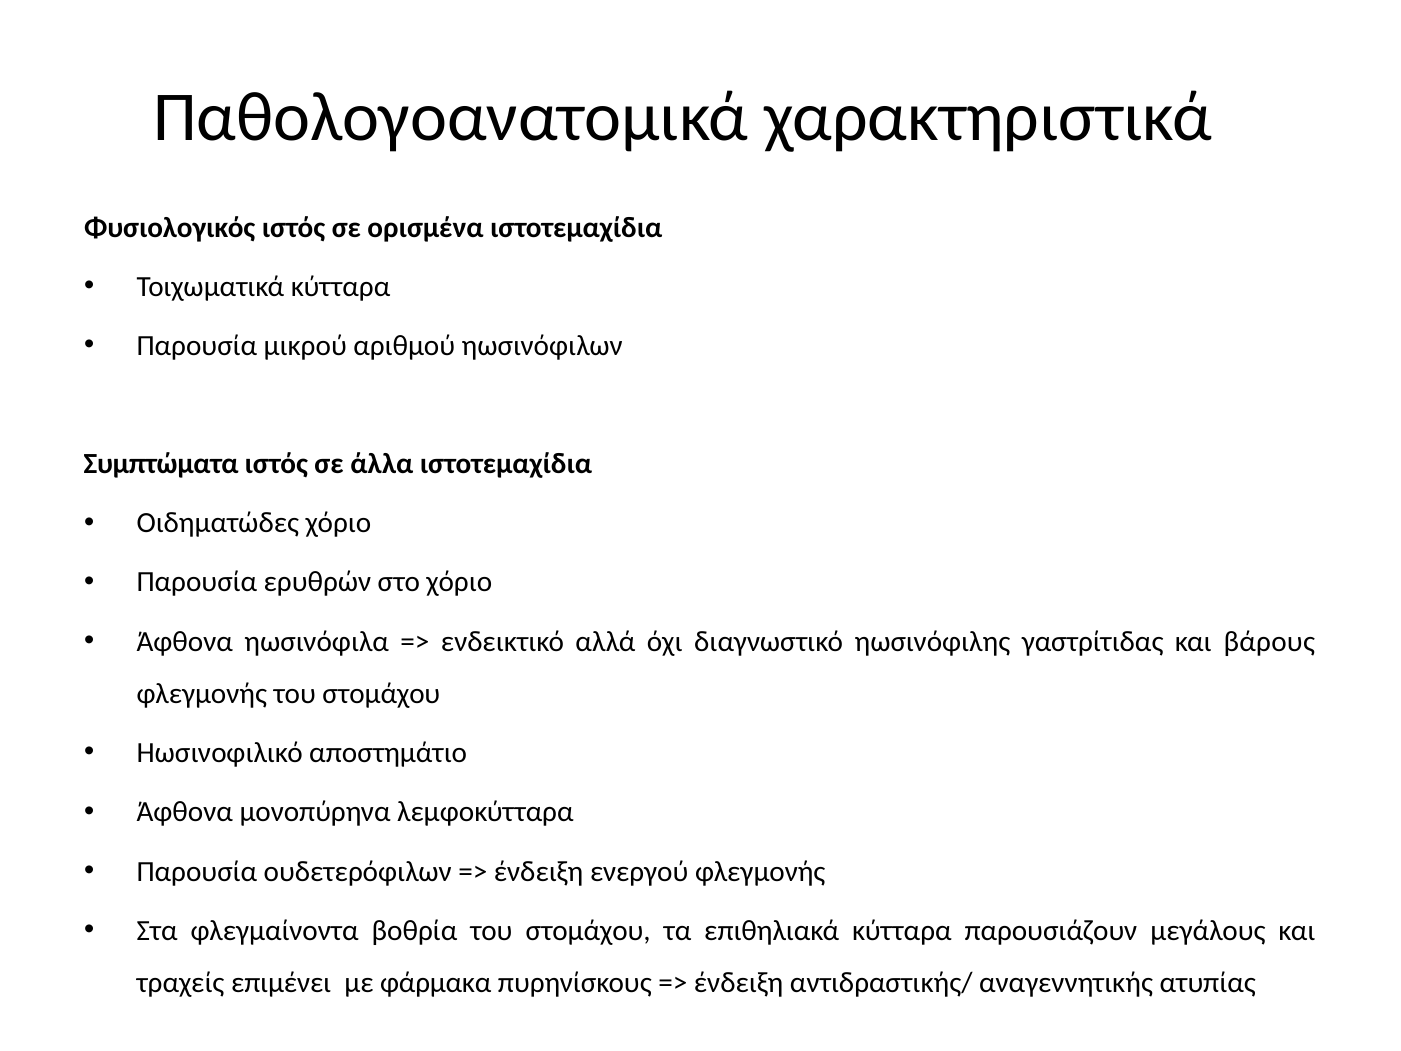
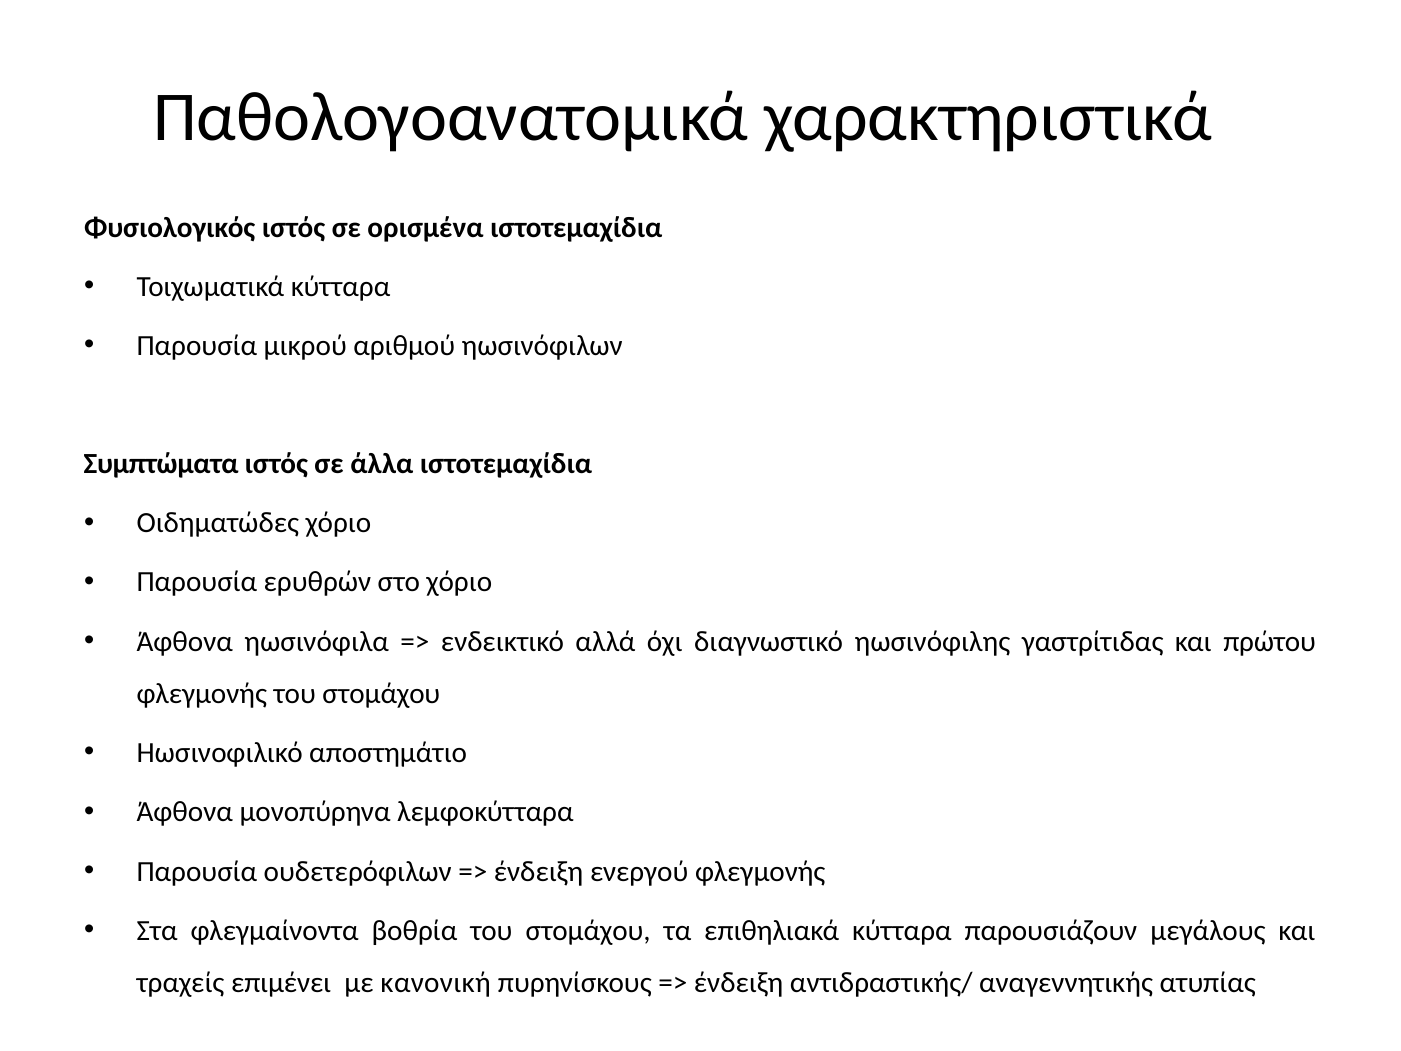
βάρους: βάρους -> πρώτου (1270, 641)
φάρμακα: φάρμακα -> κανονική (436, 983)
